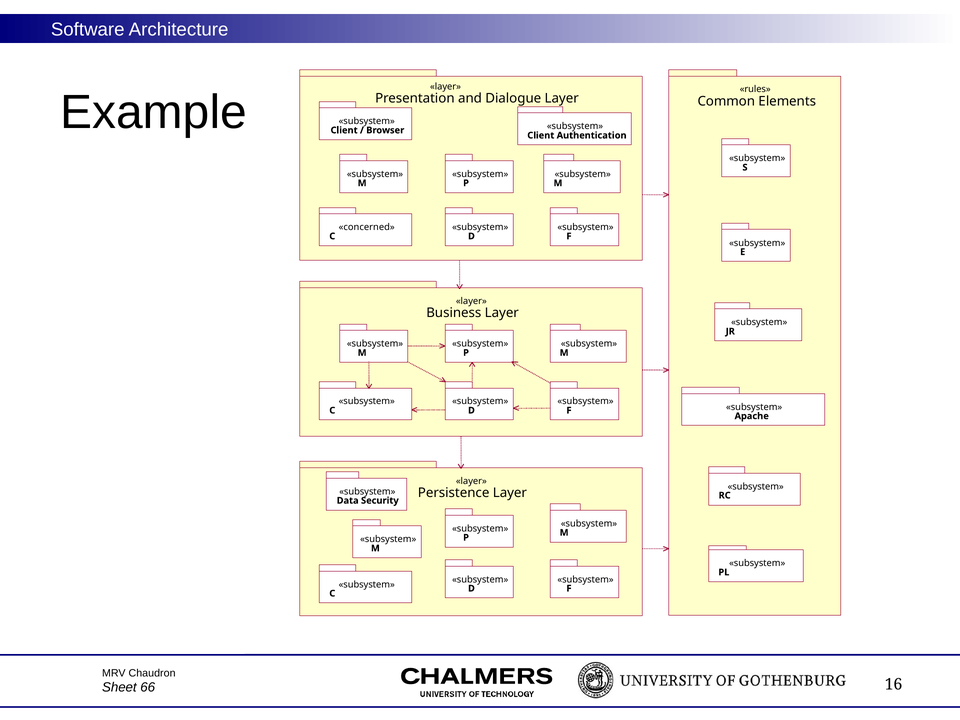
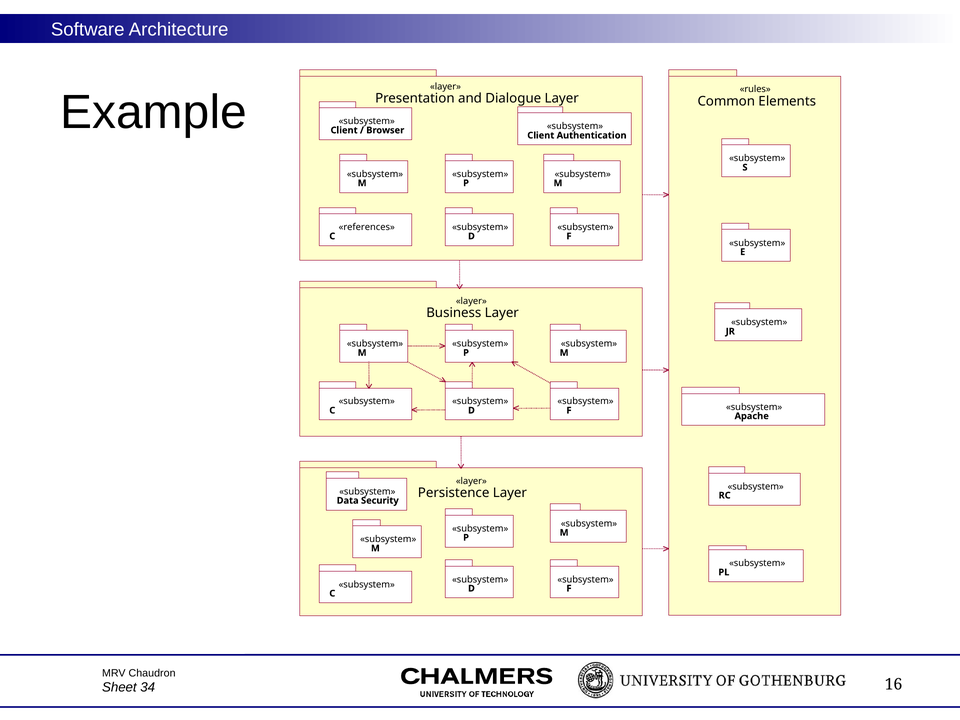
concerned: concerned -> references (367, 227)
66: 66 -> 34 (148, 688)
